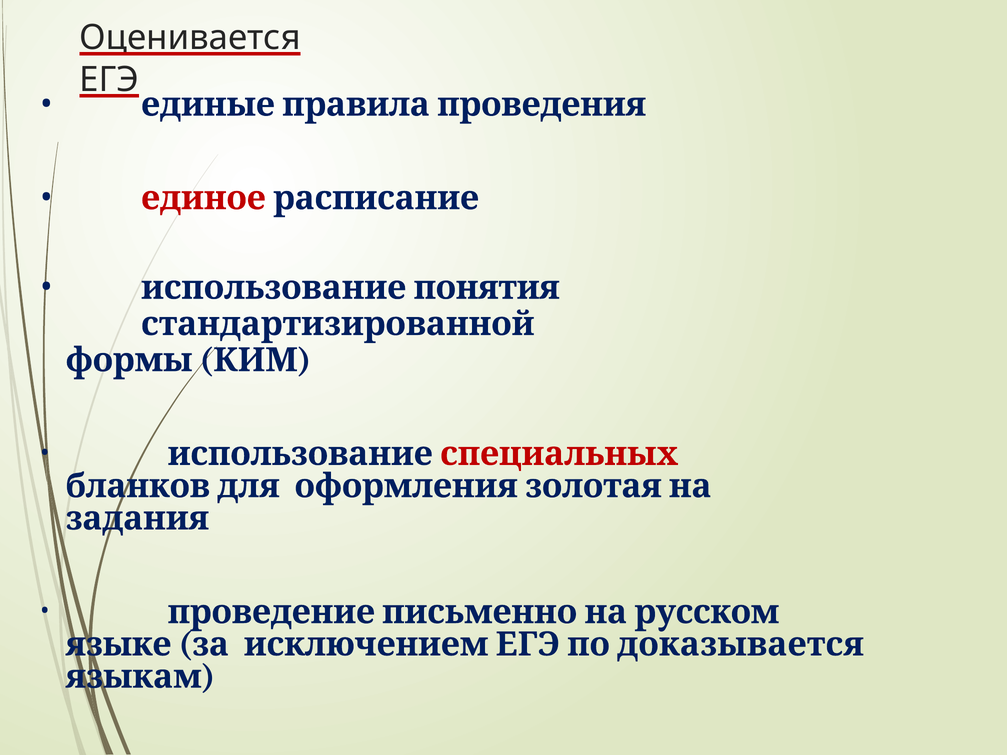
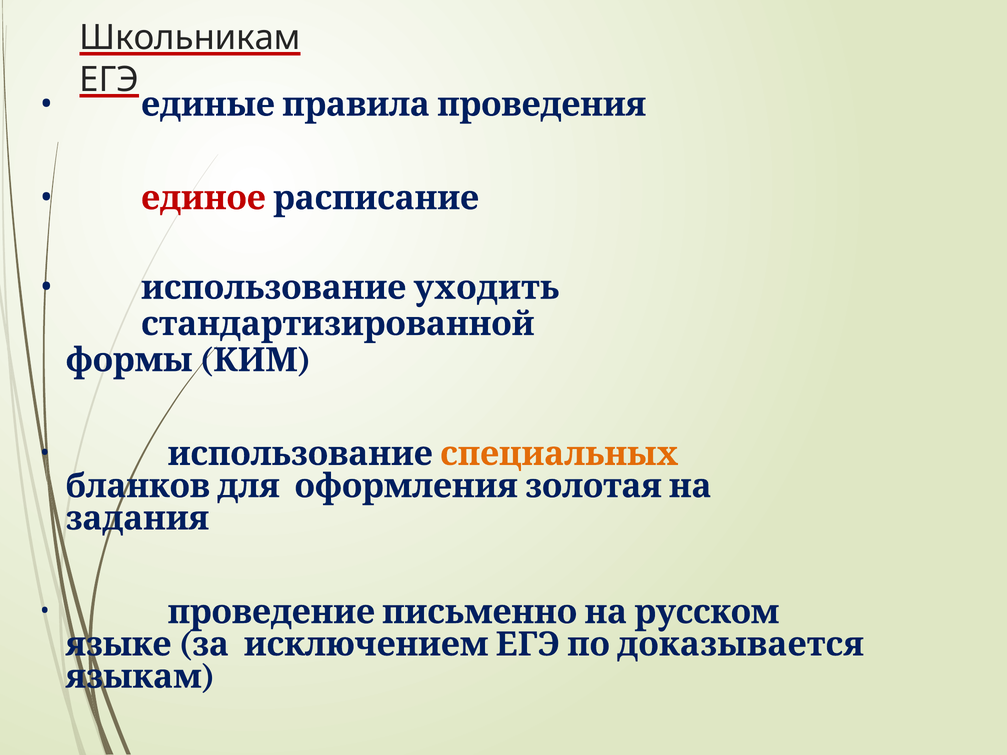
Оценивается: Оценивается -> Школьникам (190, 38)
понятия: понятия -> уходить (486, 288)
специальных colour: red -> orange (559, 454)
